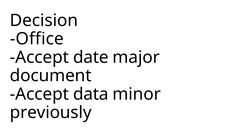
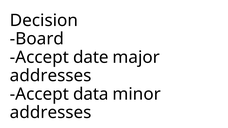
Office: Office -> Board (37, 39)
document: document -> addresses (51, 76)
previously: previously -> addresses (51, 113)
